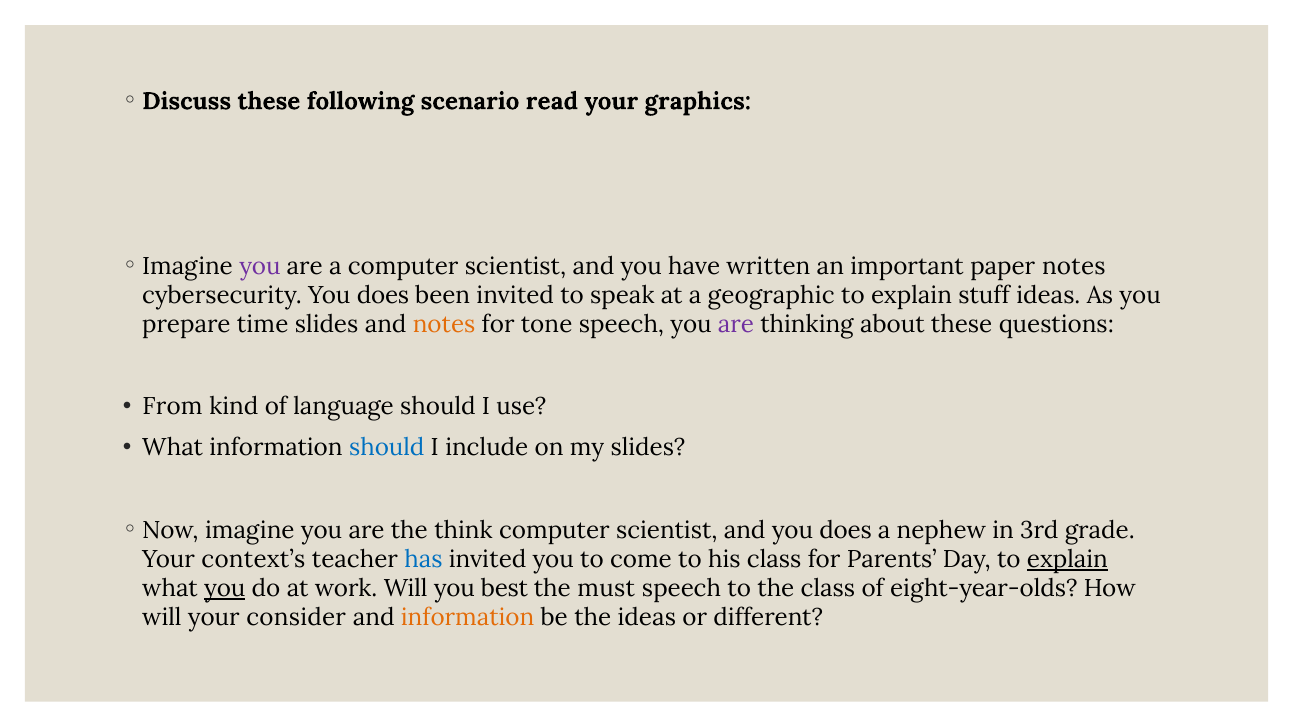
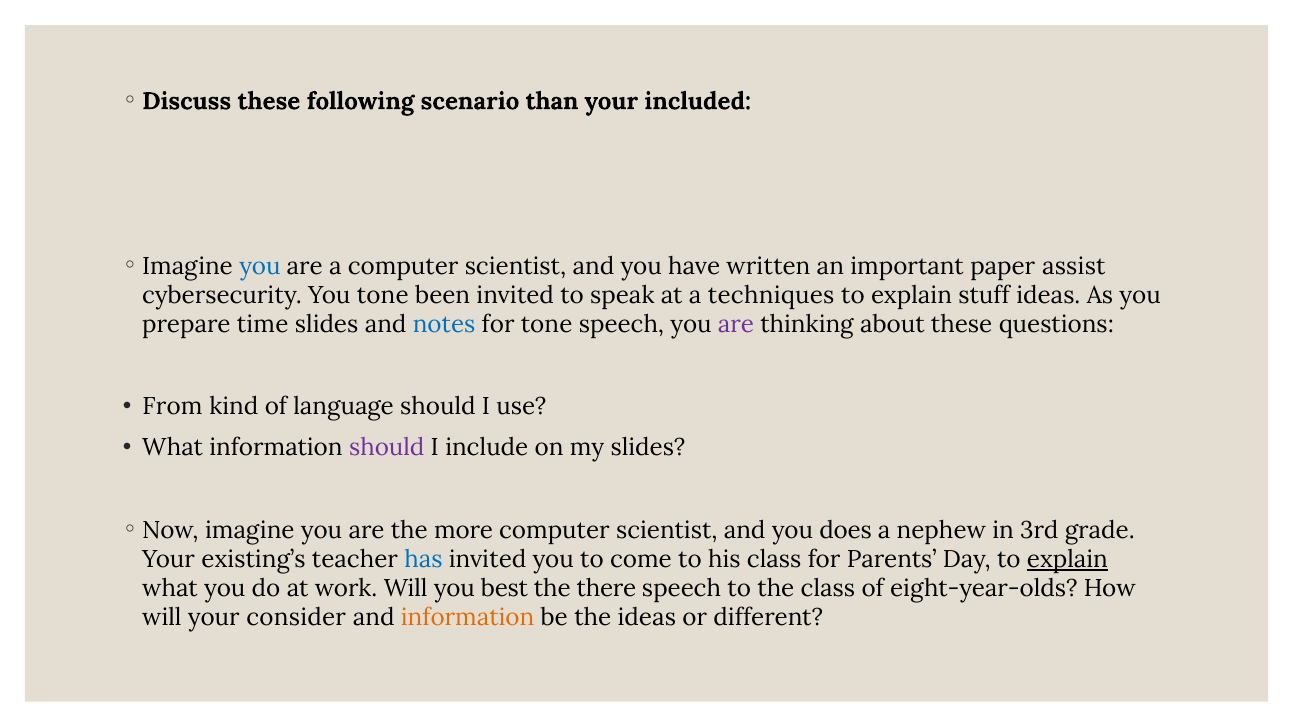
read: read -> than (552, 101)
graphics: graphics -> included (698, 101)
you colour: purple -> blue (260, 266)
paper notes: notes -> assist (1074, 266)
cybersecurity You does: does -> tone (383, 295)
geographic: geographic -> techniques (771, 295)
notes colour: orange -> blue (444, 324)
should colour: blue -> purple (387, 448)
think: think -> more (464, 531)
context’s: context’s -> existing’s (253, 560)
you underline: present -> none (225, 589)
must: must -> there (606, 589)
